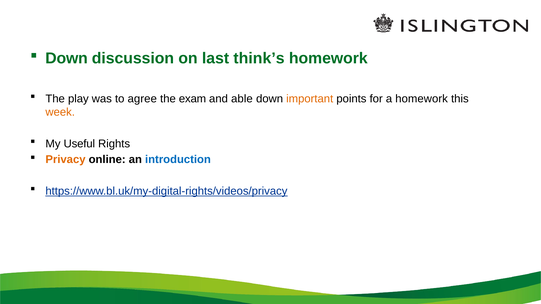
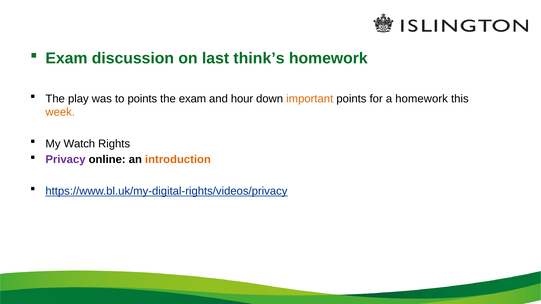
Down: Down -> Exam (66, 58)
to agree: agree -> points (142, 99)
able: able -> hour (242, 99)
Useful: Useful -> Watch (79, 144)
Privacy colour: orange -> purple (66, 160)
introduction colour: blue -> orange (178, 160)
